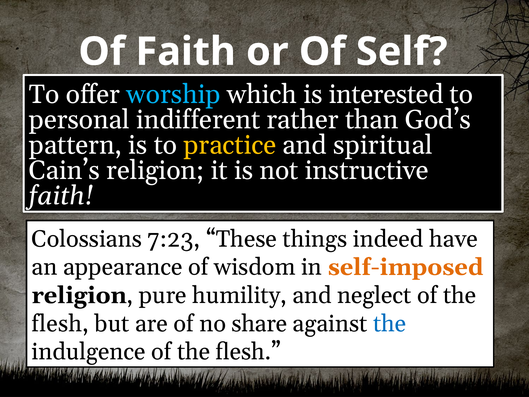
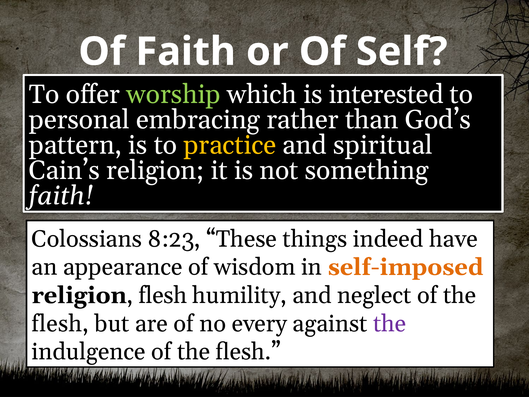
worship colour: light blue -> light green (174, 94)
indifferent: indifferent -> embracing (198, 120)
instructive: instructive -> something (367, 170)
7:23: 7:23 -> 8:23 (174, 239)
pure: pure -> flesh (163, 295)
share: share -> every (259, 323)
the colour: blue -> purple (390, 323)
